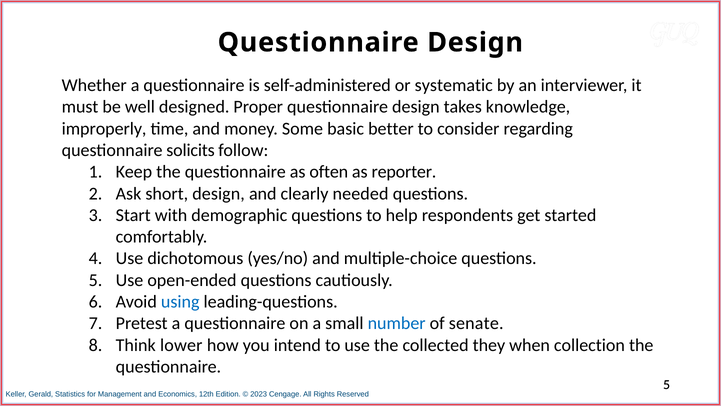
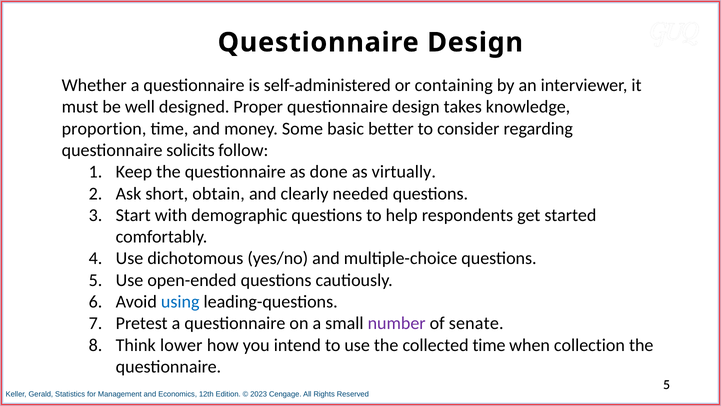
systematic: systematic -> containing (454, 85)
improperly: improperly -> proportion (104, 128)
often: often -> done (329, 172)
reporter: reporter -> virtually (404, 172)
short design: design -> obtain (219, 193)
number colour: blue -> purple (397, 323)
collected they: they -> time (489, 345)
